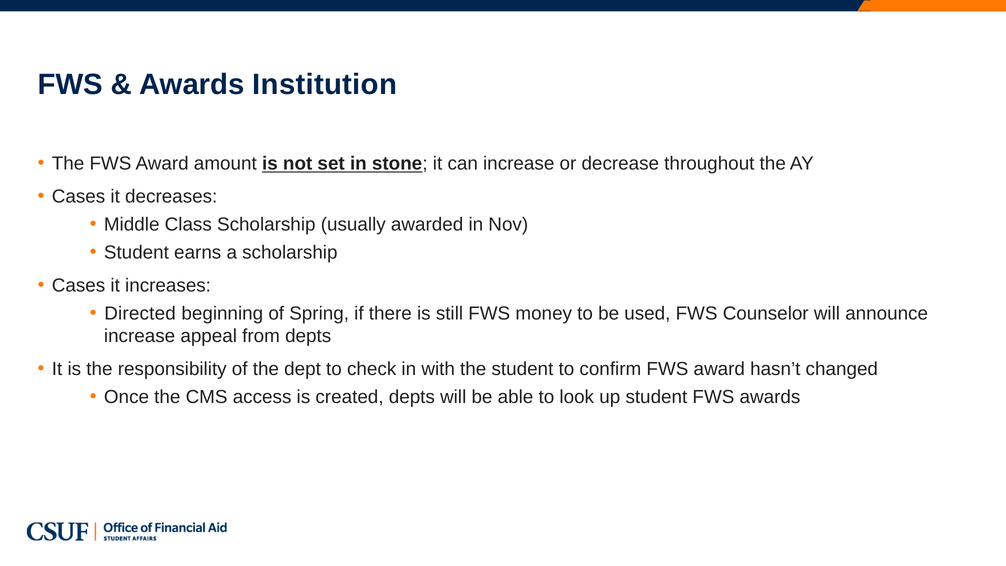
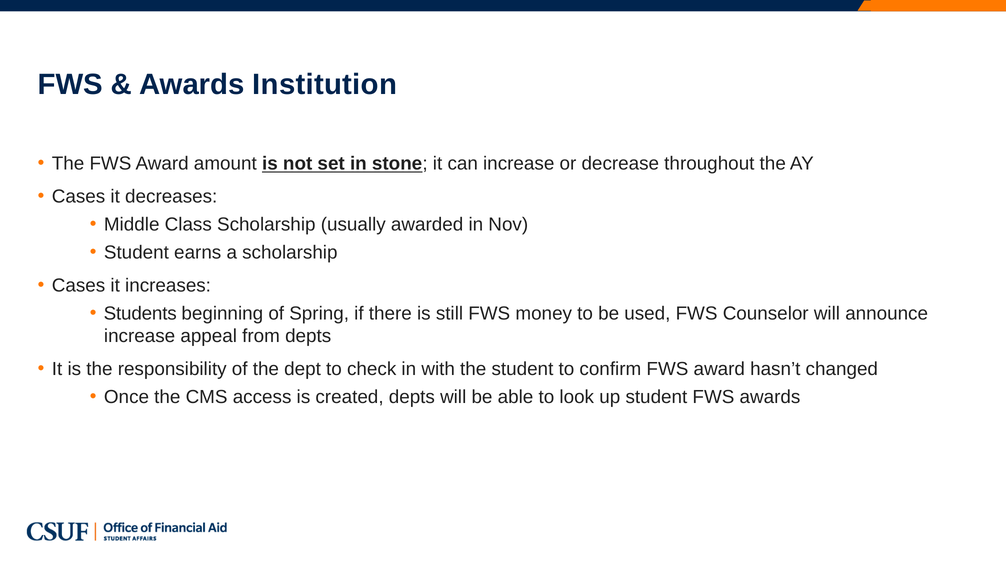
Directed: Directed -> Students (140, 313)
